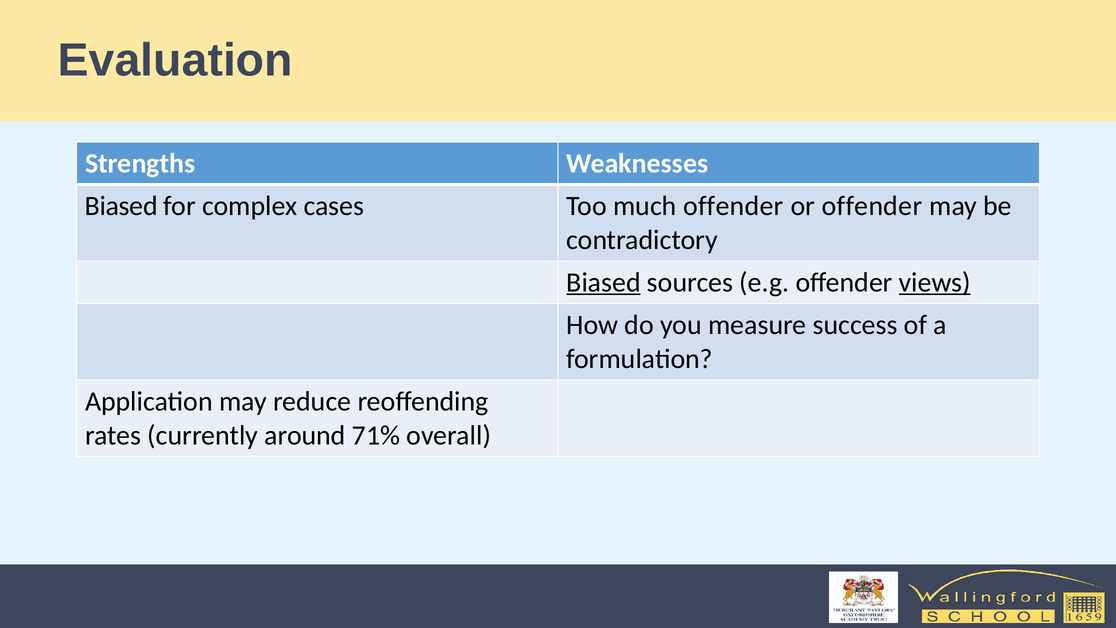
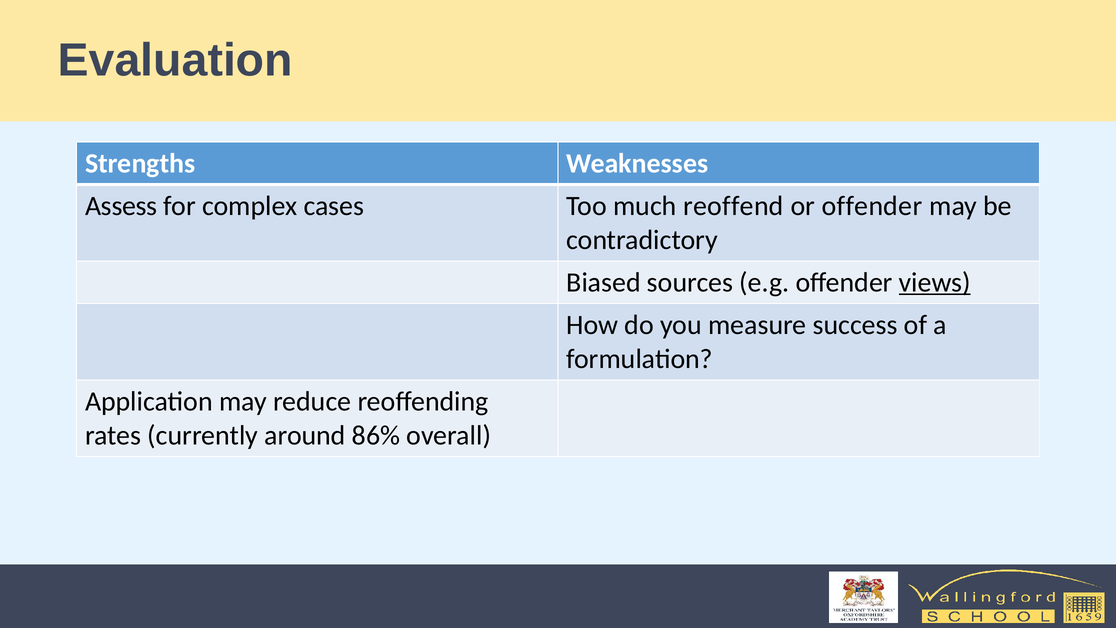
Biased: Biased -> Assess (121, 206)
much offender: offender -> reoffend (733, 206)
Biased underline: present -> none (604, 282)
71%: 71% -> 86% (376, 435)
